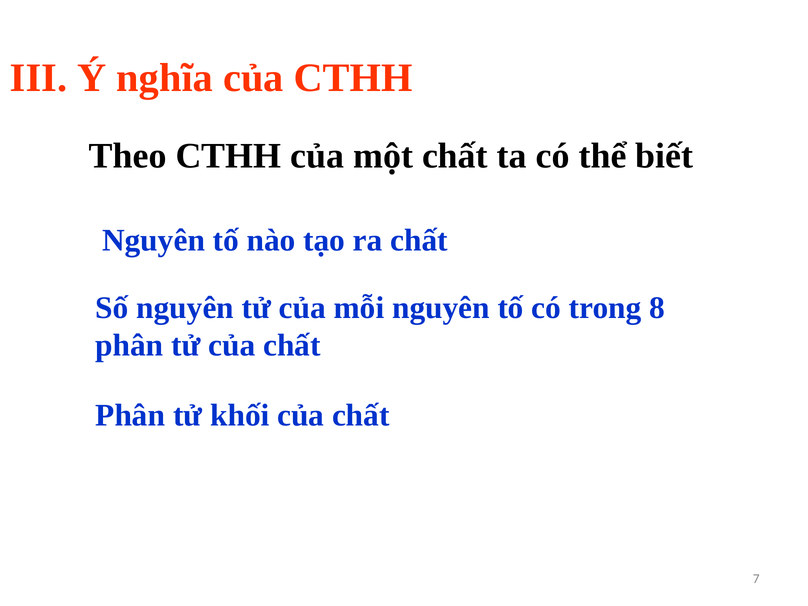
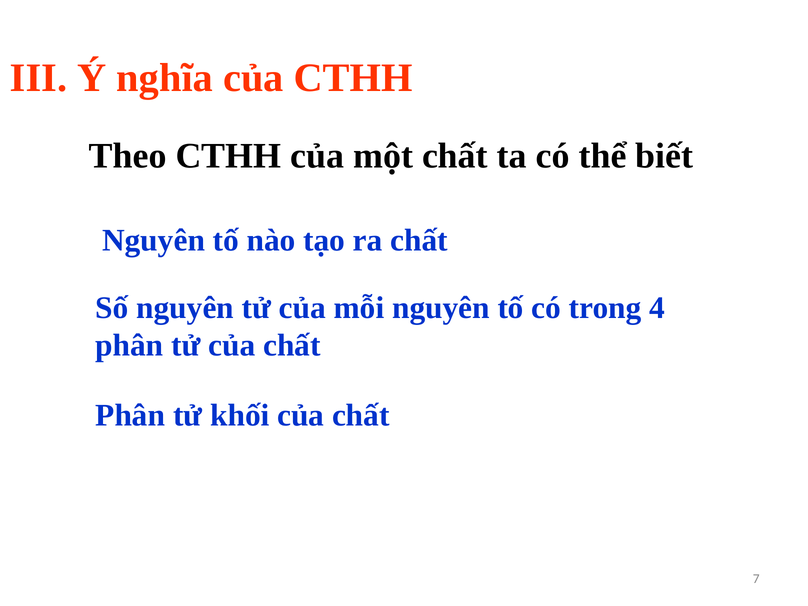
8: 8 -> 4 (657, 308)
